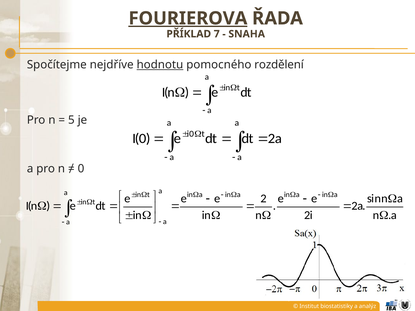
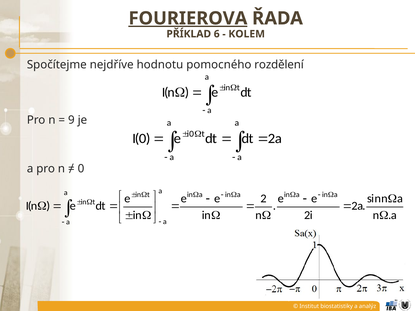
7: 7 -> 6 (217, 34)
SNAHA: SNAHA -> KOLEM (247, 34)
hodnotu underline: present -> none (160, 65)
5: 5 -> 9 (71, 120)
